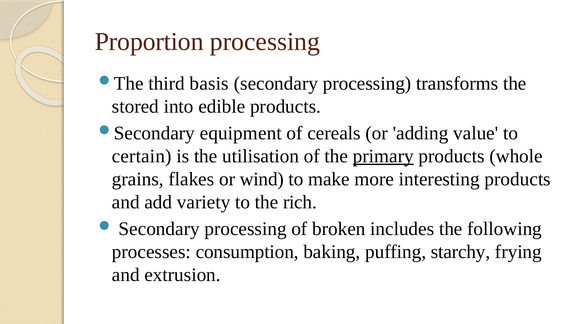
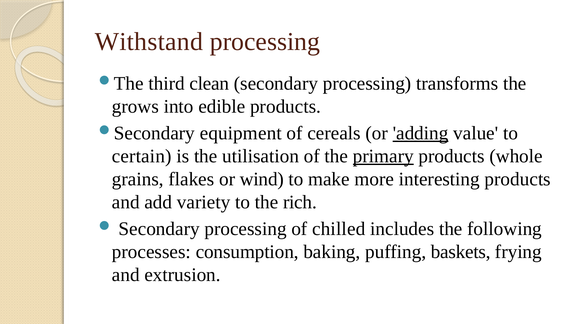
Proportion: Proportion -> Withstand (149, 42)
basis: basis -> clean (209, 83)
stored: stored -> grows (135, 106)
adding underline: none -> present (421, 133)
broken: broken -> chilled (339, 229)
starchy: starchy -> baskets (461, 252)
